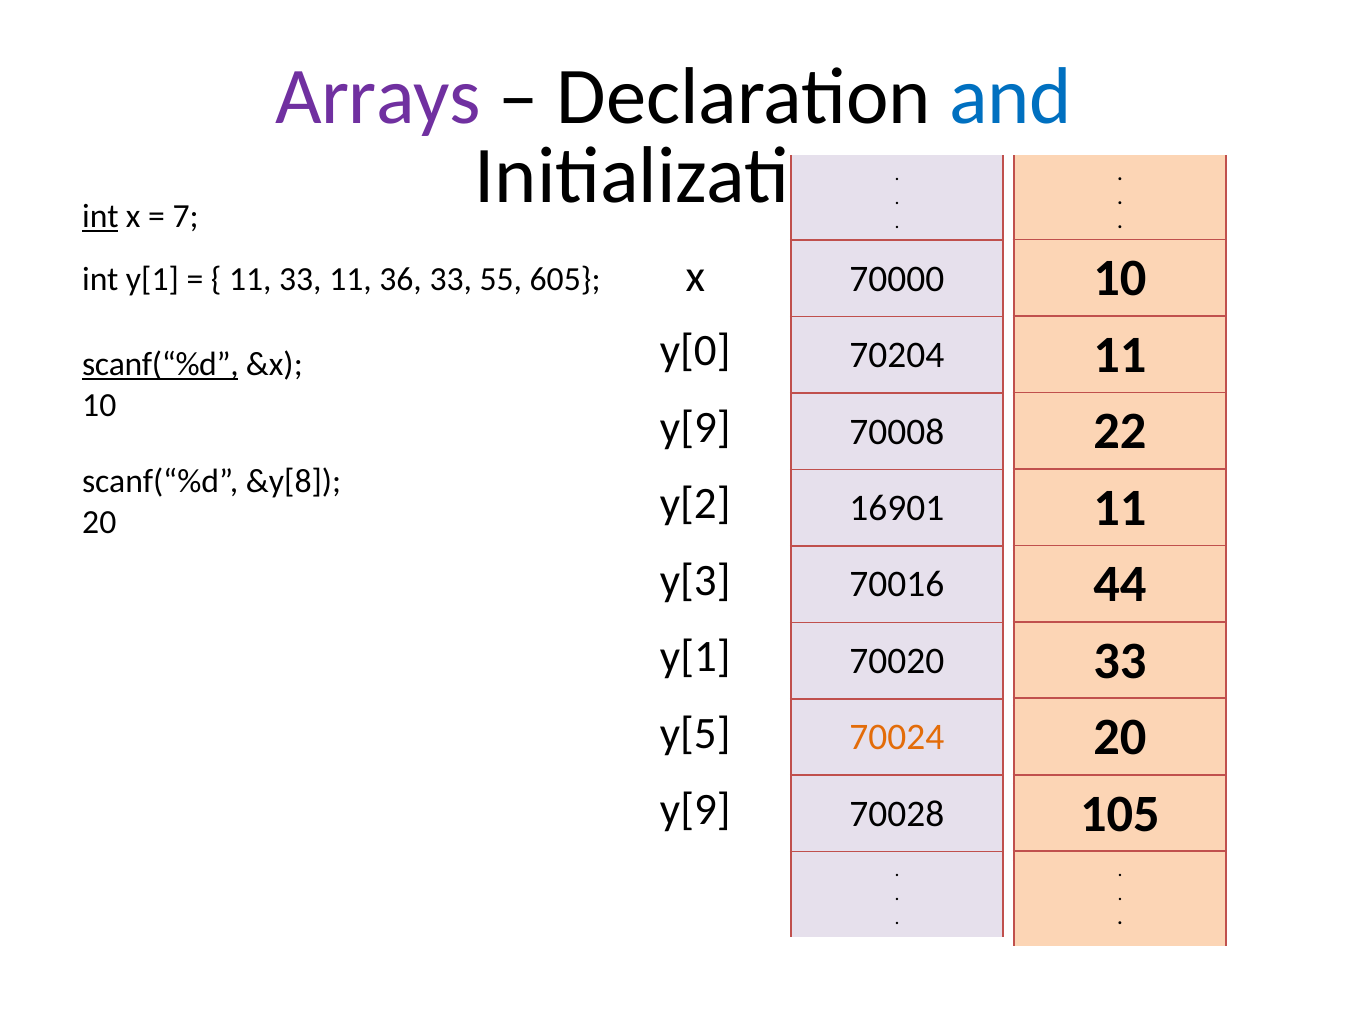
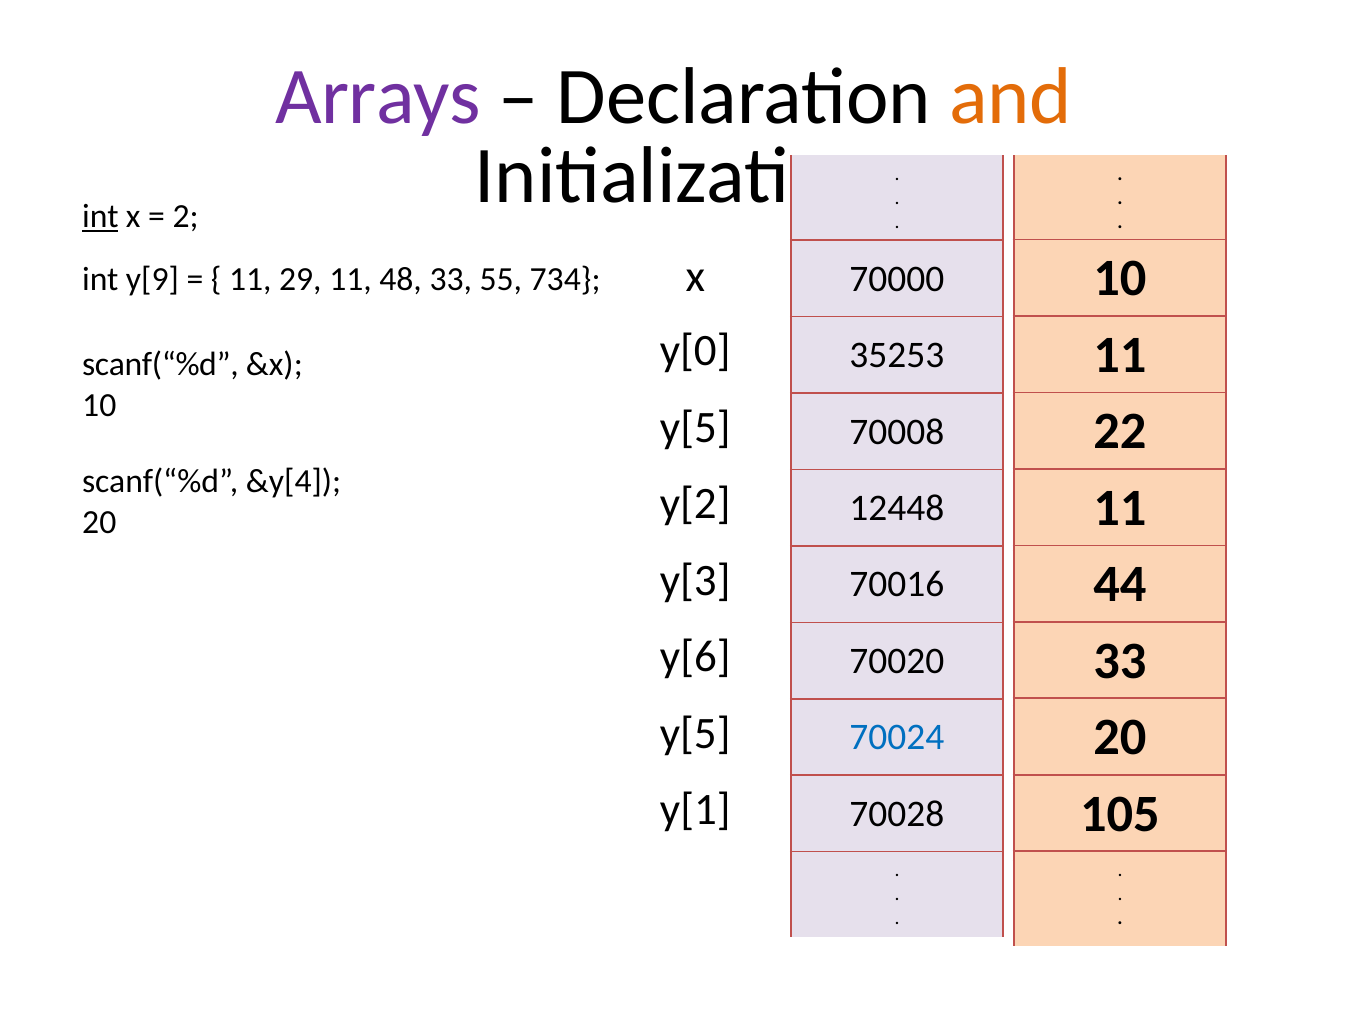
and colour: blue -> orange (1011, 97)
7: 7 -> 2 (186, 216)
int y[1: y[1 -> y[9 (152, 280)
11 33: 33 -> 29 (300, 280)
36: 36 -> 48 (401, 280)
605: 605 -> 734 (565, 280)
70204: 70204 -> 35253 (897, 355)
scanf(“%d underline: present -> none (160, 365)
y[9: y[9 -> y[5 (695, 428)
&y[8: &y[8 -> &y[4 (294, 482)
16901: 16901 -> 12448 (897, 508)
y[1: y[1 -> y[6 (695, 657)
70024 colour: orange -> blue (897, 737)
y[9: y[9 -> y[1 (695, 810)
